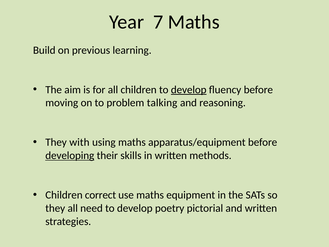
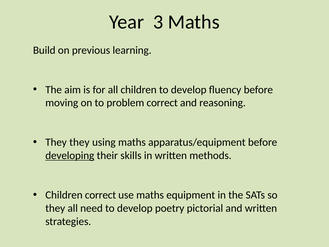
7: 7 -> 3 (158, 22)
develop underline: present -> none (189, 90)
problem talking: talking -> correct (162, 103)
They with: with -> they (79, 142)
